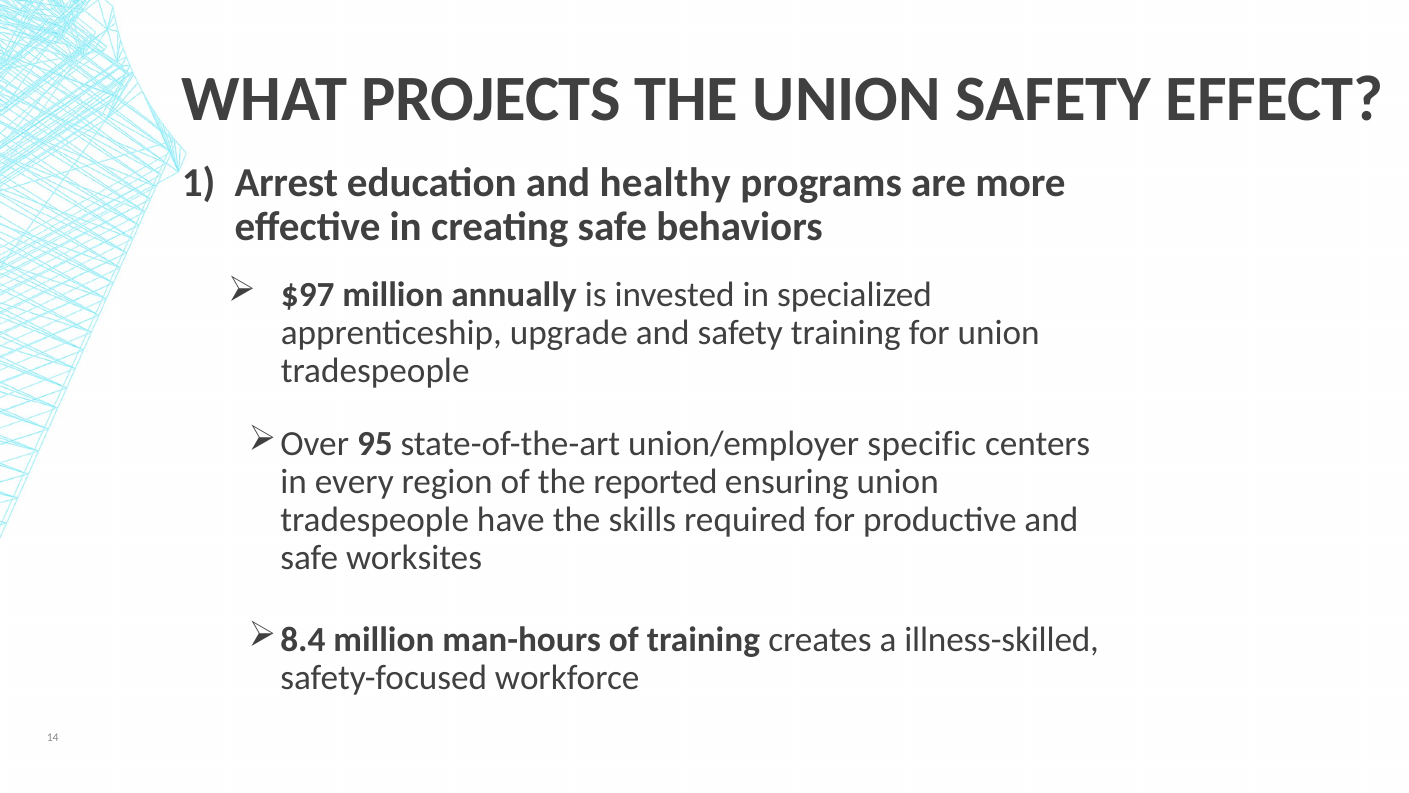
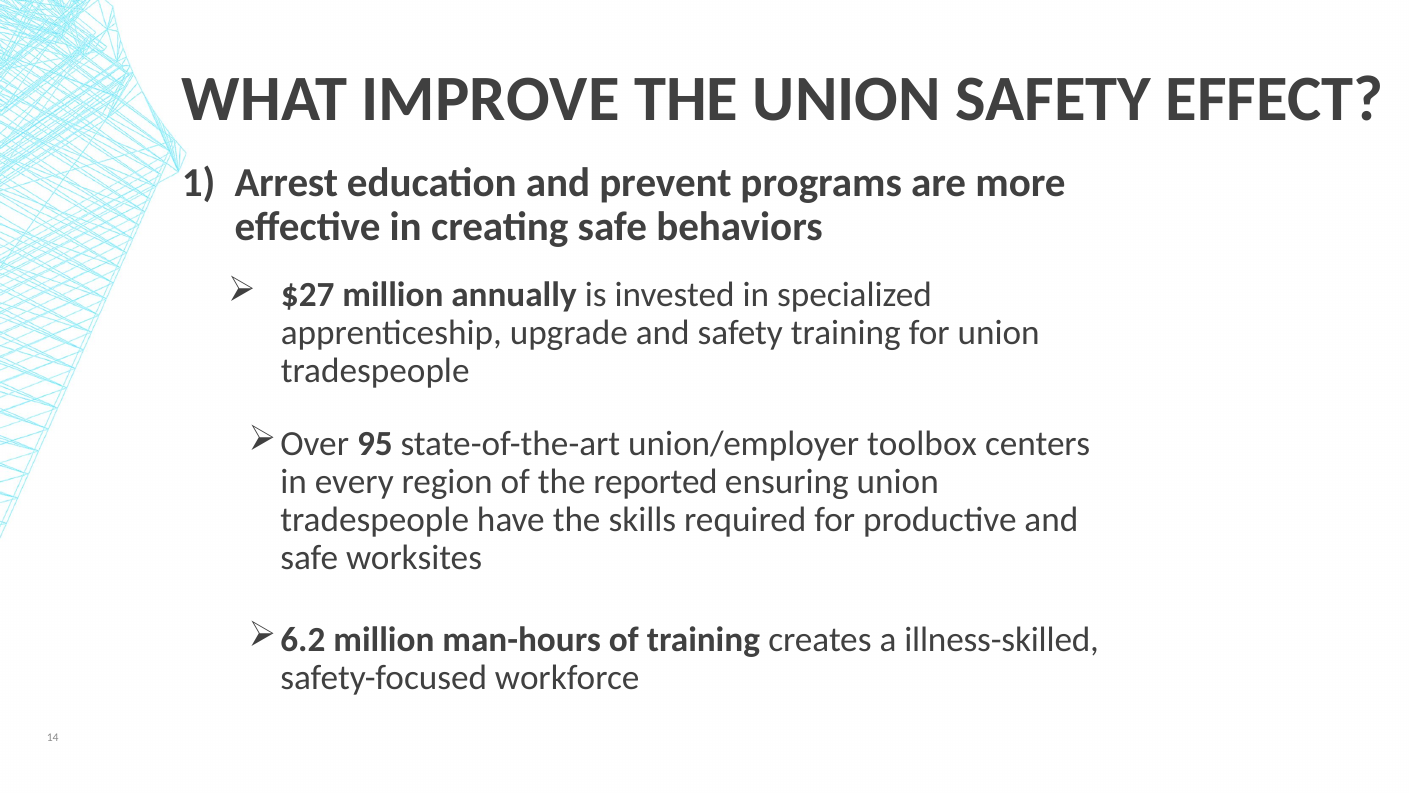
PROJECTS: PROJECTS -> IMPROVE (491, 100)
healthy: healthy -> prevent (665, 182)
$97: $97 -> $27 (308, 294)
specific: specific -> toolbox (922, 444)
8.4: 8.4 -> 6.2 (303, 640)
